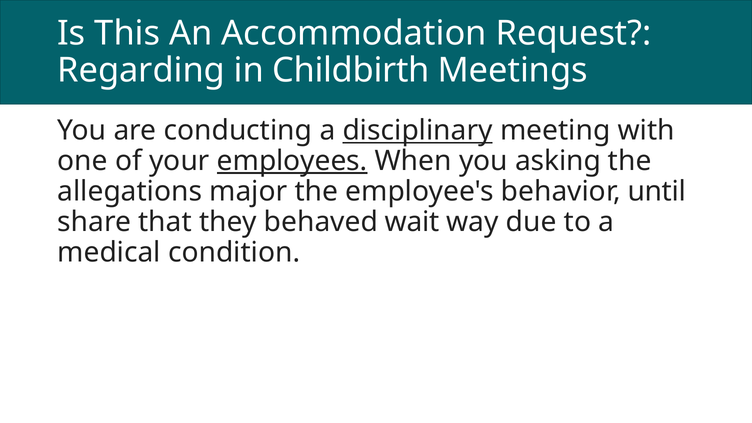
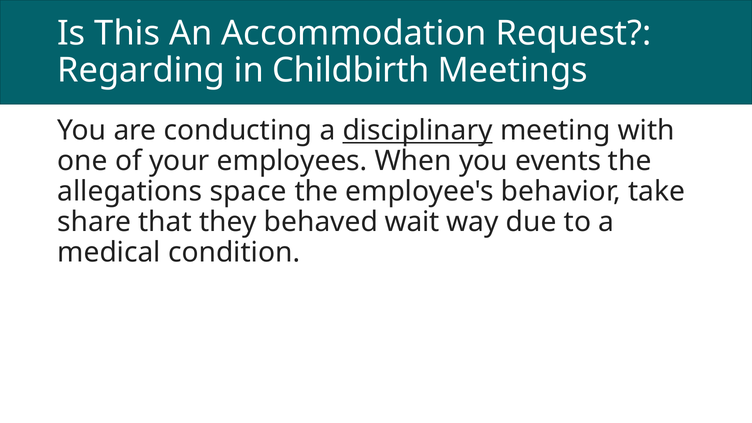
employees underline: present -> none (292, 161)
asking: asking -> events (558, 161)
major: major -> space (248, 191)
until: until -> take (657, 191)
